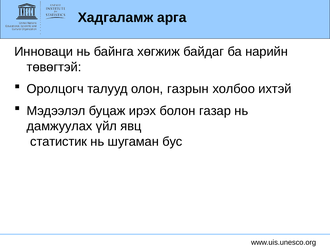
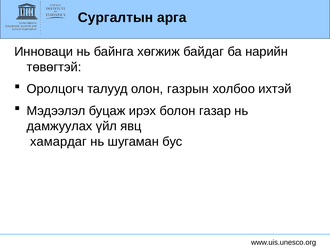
Хадгаламж: Хадгаламж -> Сургалтын (115, 17)
статистик: статистик -> хамардаг (59, 141)
